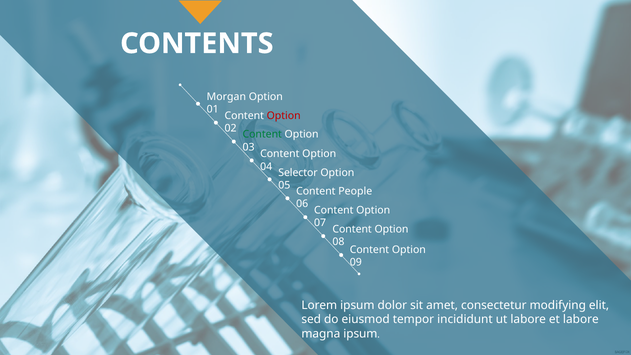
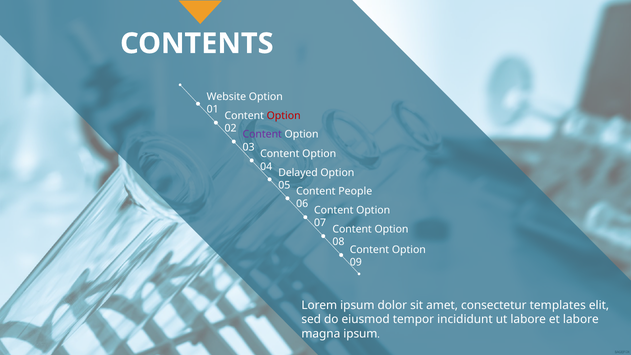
Morgan: Morgan -> Website (226, 97)
Content colour: green -> purple (262, 134)
Selector: Selector -> Delayed (298, 173)
modifying: modifying -> templates (558, 305)
